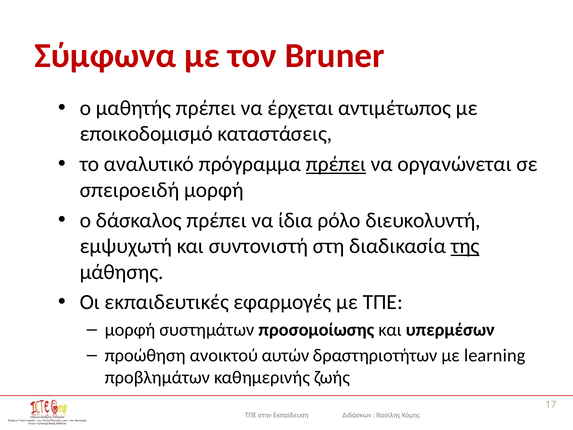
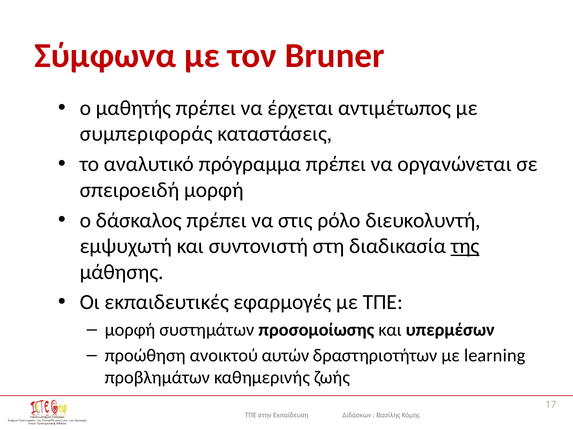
εποικοδομισμό: εποικοδομισμό -> συμπεριφοράς (146, 134)
πρέπει underline: present -> none (336, 164)
ίδια: ίδια -> στις (295, 220)
